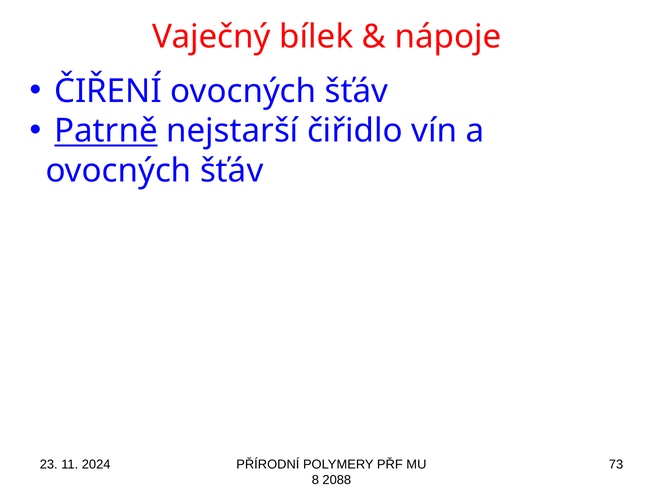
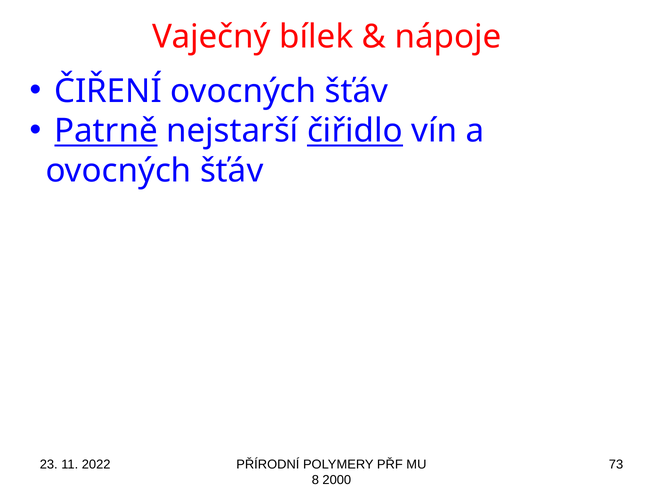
čiřidlo underline: none -> present (355, 131)
2024: 2024 -> 2022 (96, 465)
2088: 2088 -> 2000 (337, 480)
